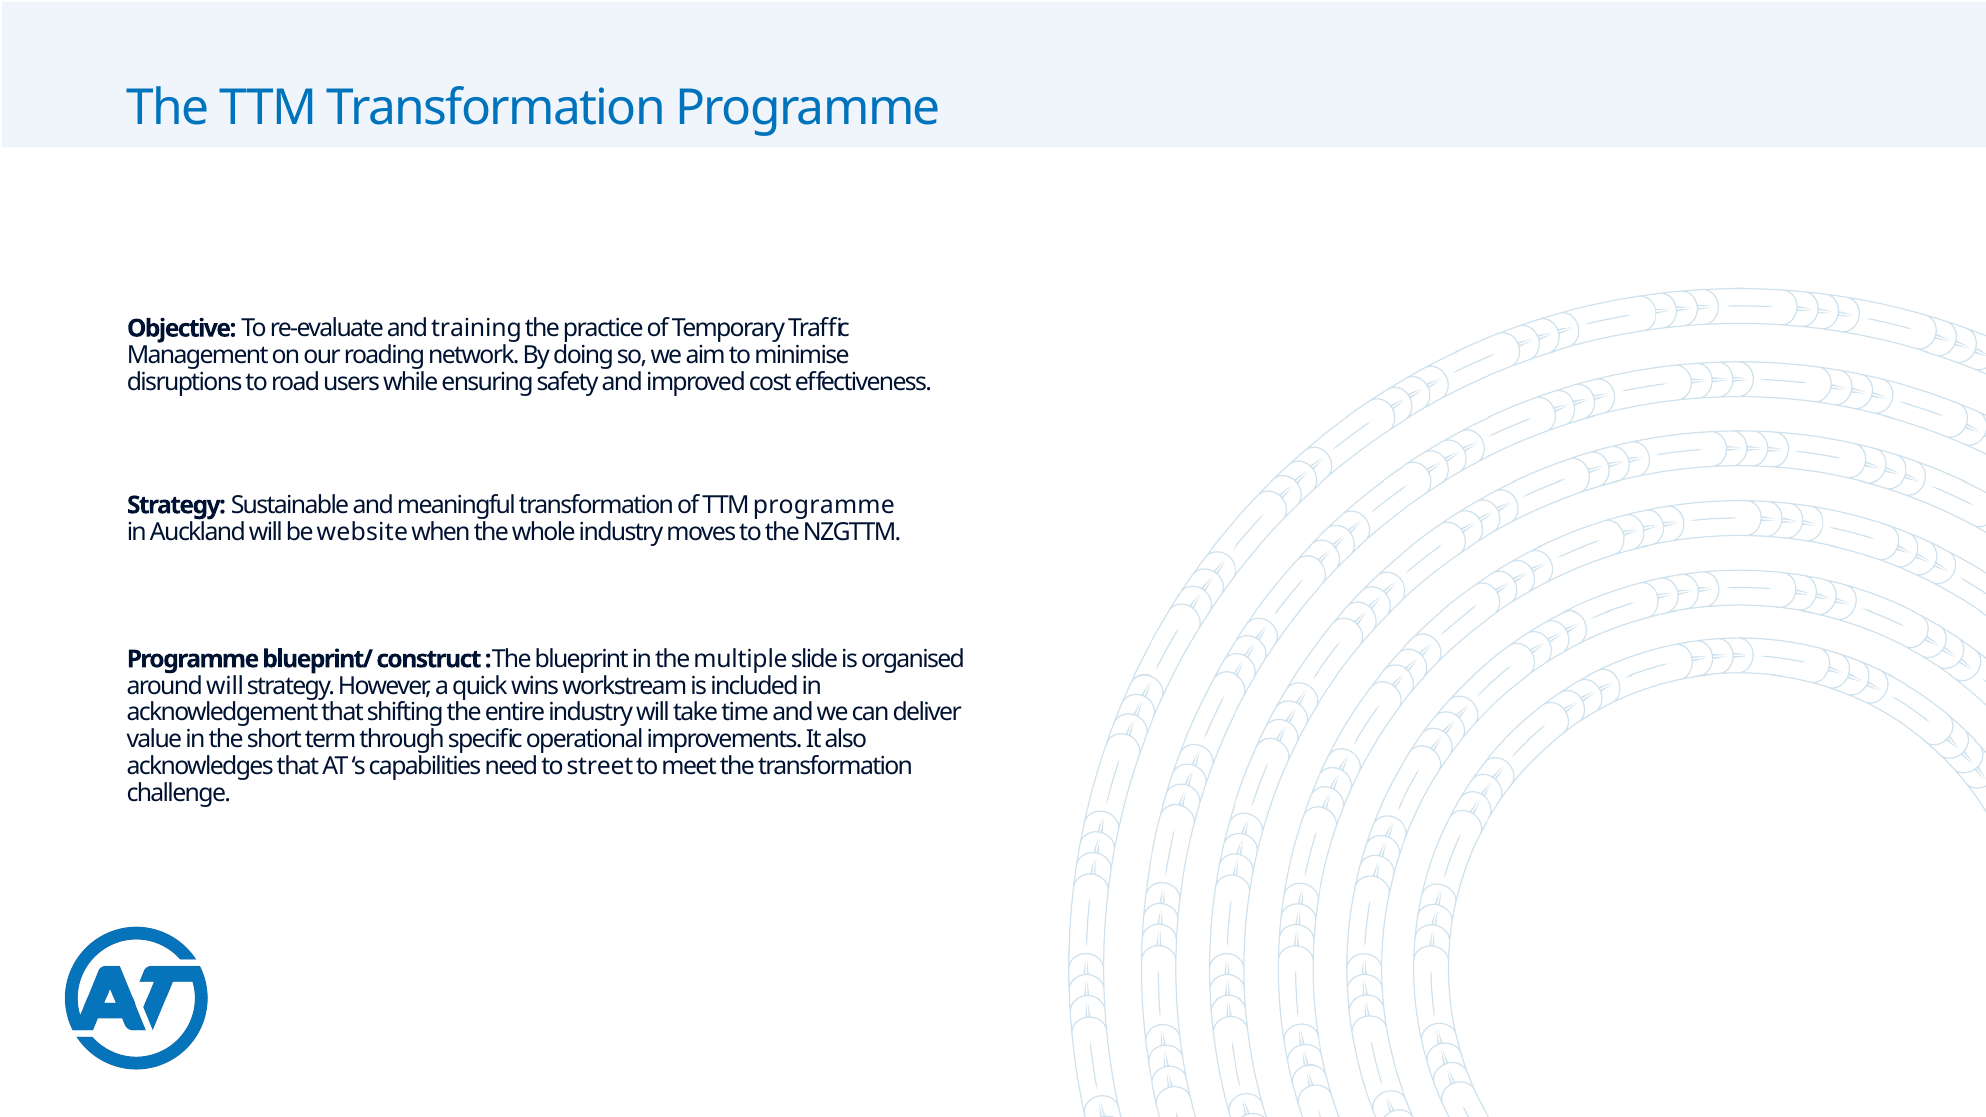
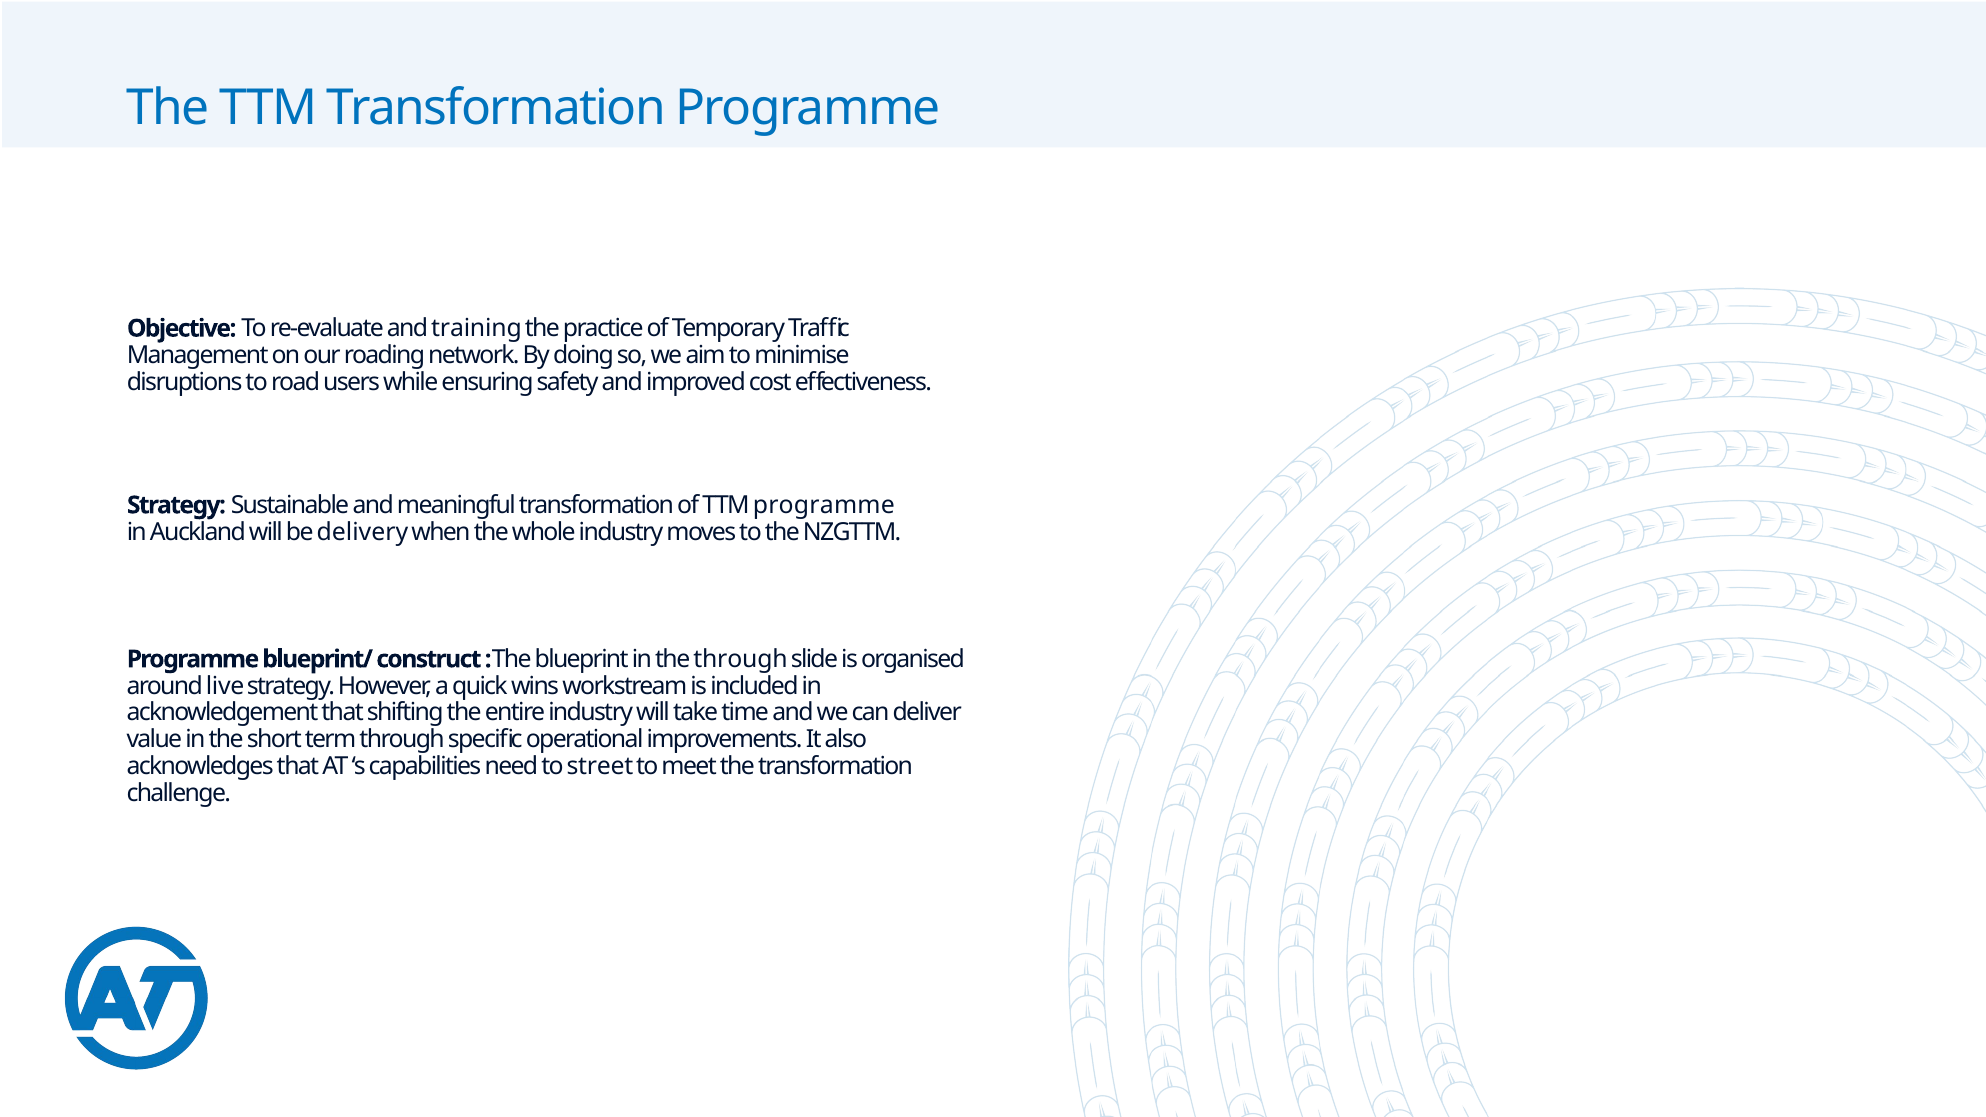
website: website -> delivery (362, 532)
the multiple: multiple -> through (740, 659)
around will: will -> live (225, 686)
